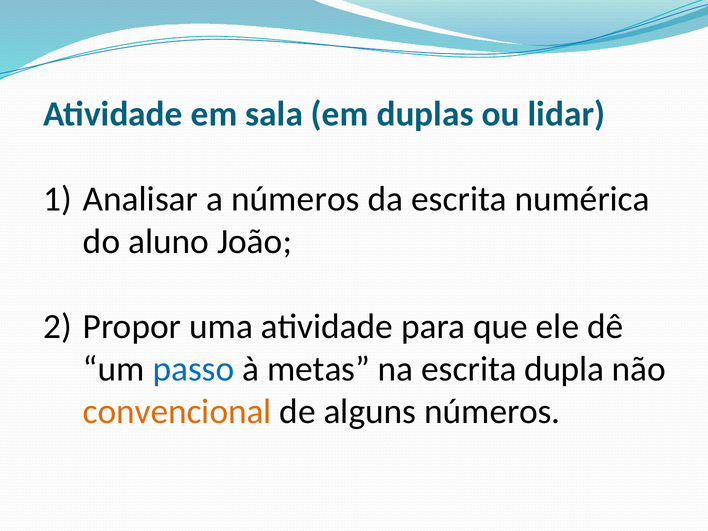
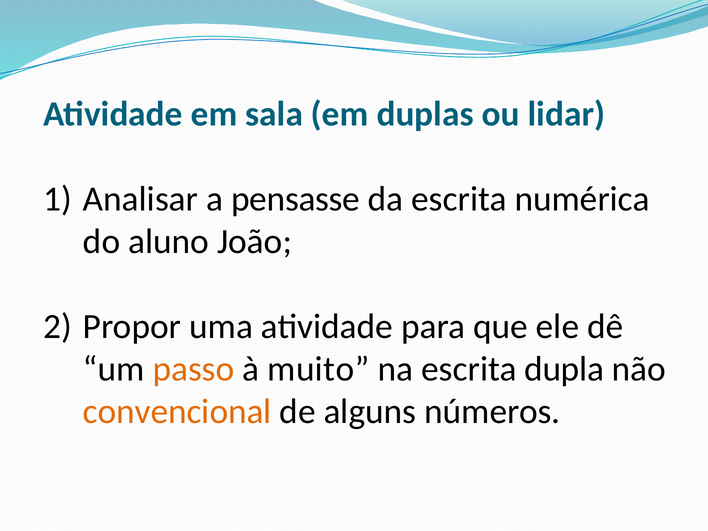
a números: números -> pensasse (296, 199)
passo colour: blue -> orange (194, 369)
metas: metas -> muito (318, 369)
